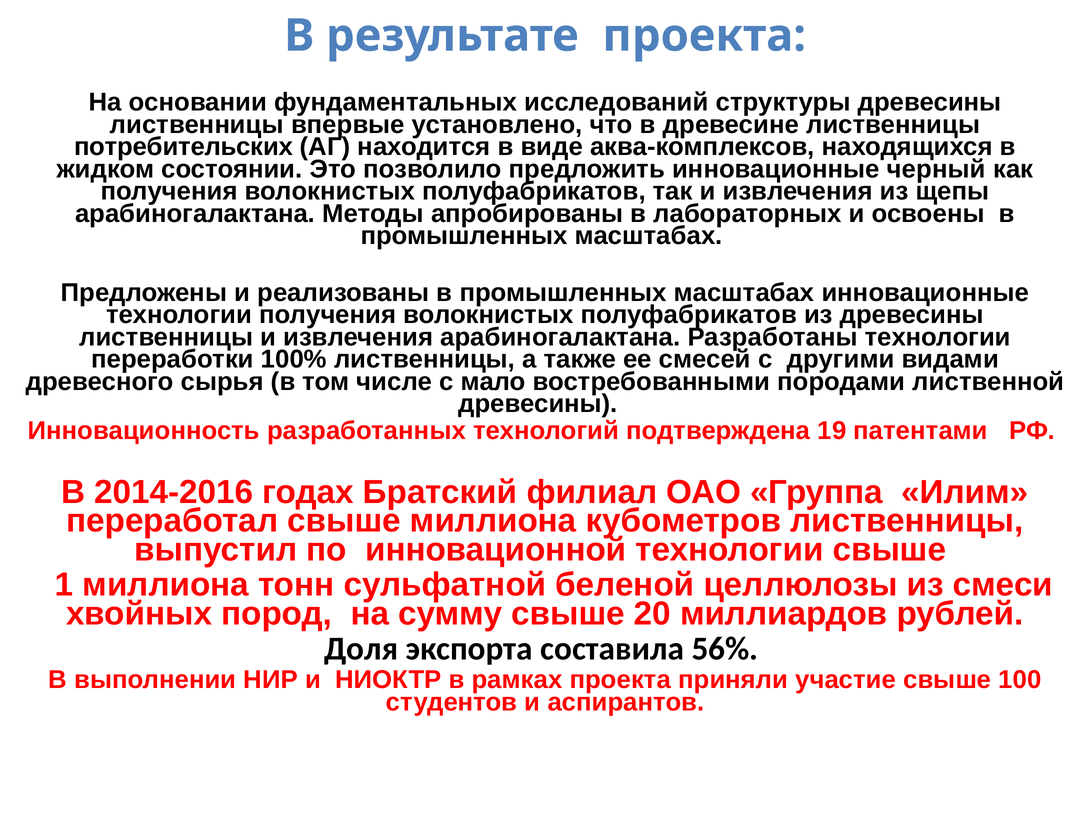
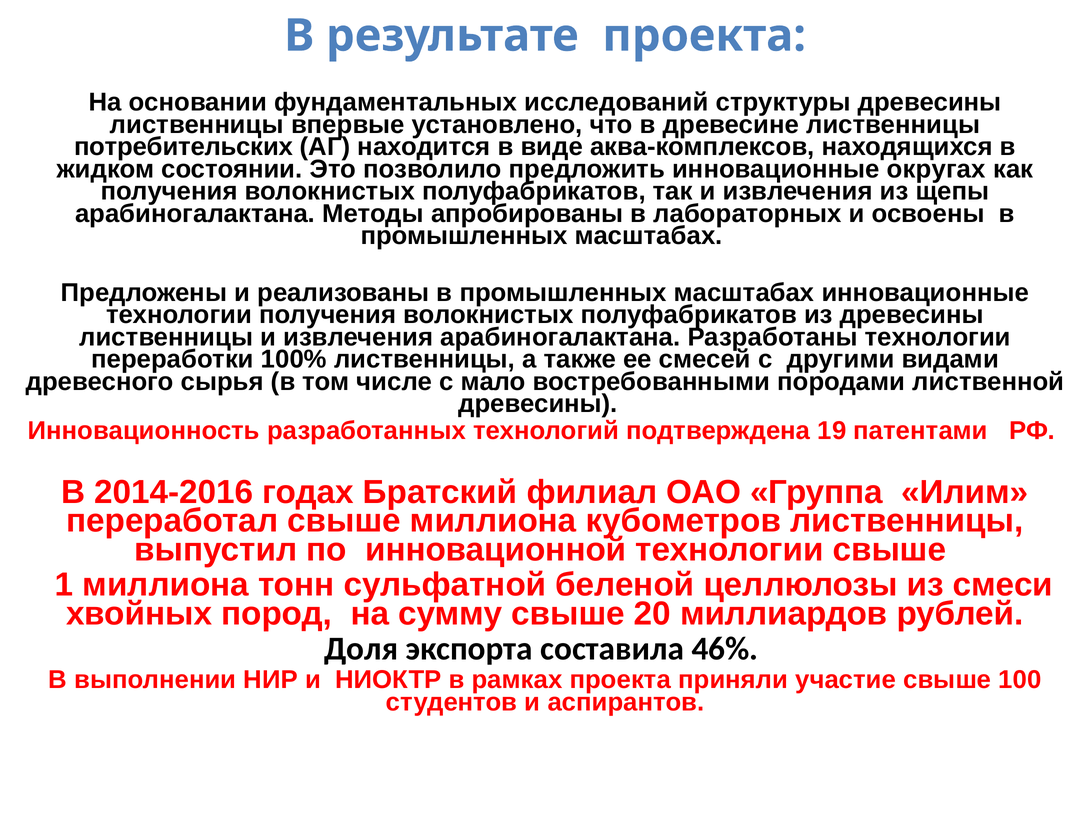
черный: черный -> округах (936, 169)
56%: 56% -> 46% (725, 649)
